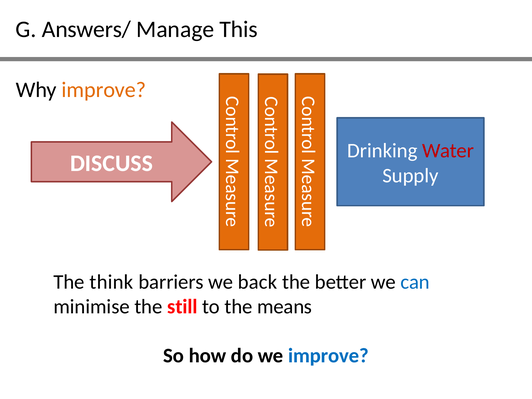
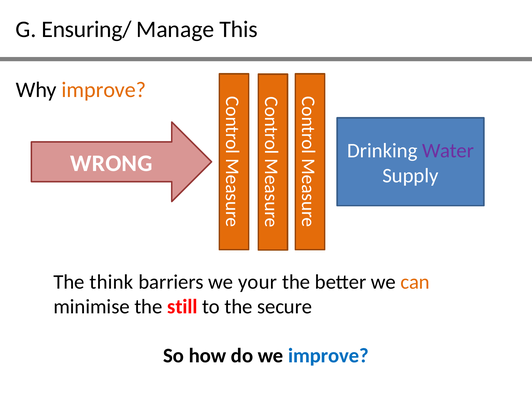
Answers/: Answers/ -> Ensuring/ (86, 29)
Water colour: red -> purple (448, 151)
DISCUSS: DISCUSS -> WRONG (111, 163)
back: back -> your (258, 282)
can colour: blue -> orange (415, 282)
means: means -> secure (285, 307)
